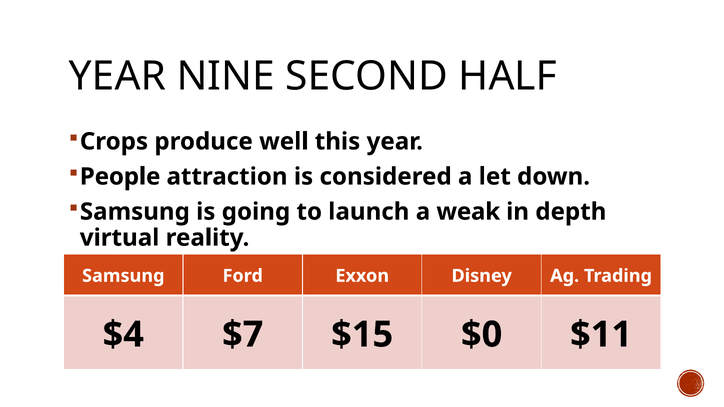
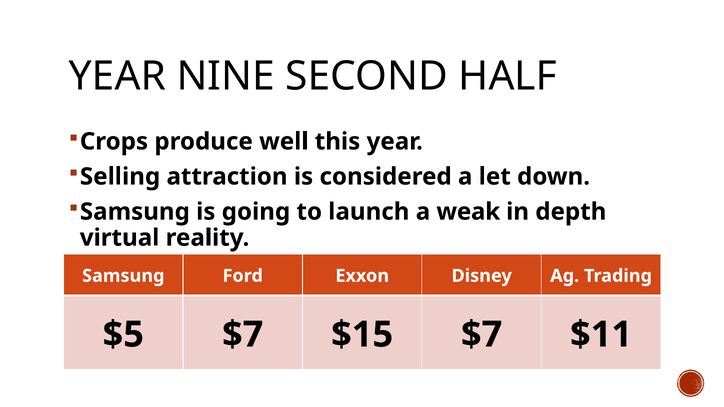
People: People -> Selling (120, 177)
$4: $4 -> $5 (123, 335)
$15 $0: $0 -> $7 (482, 335)
